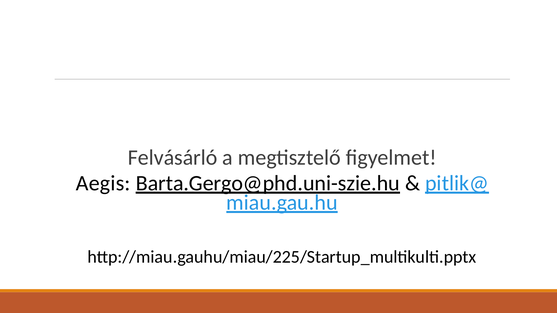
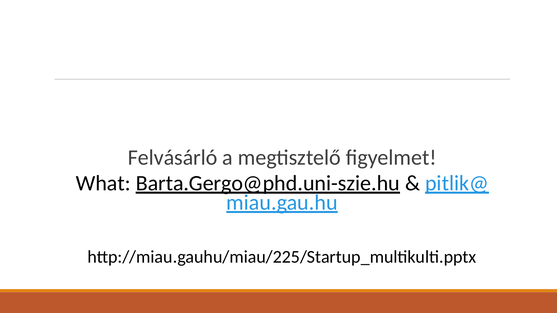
Aegis: Aegis -> What (103, 183)
